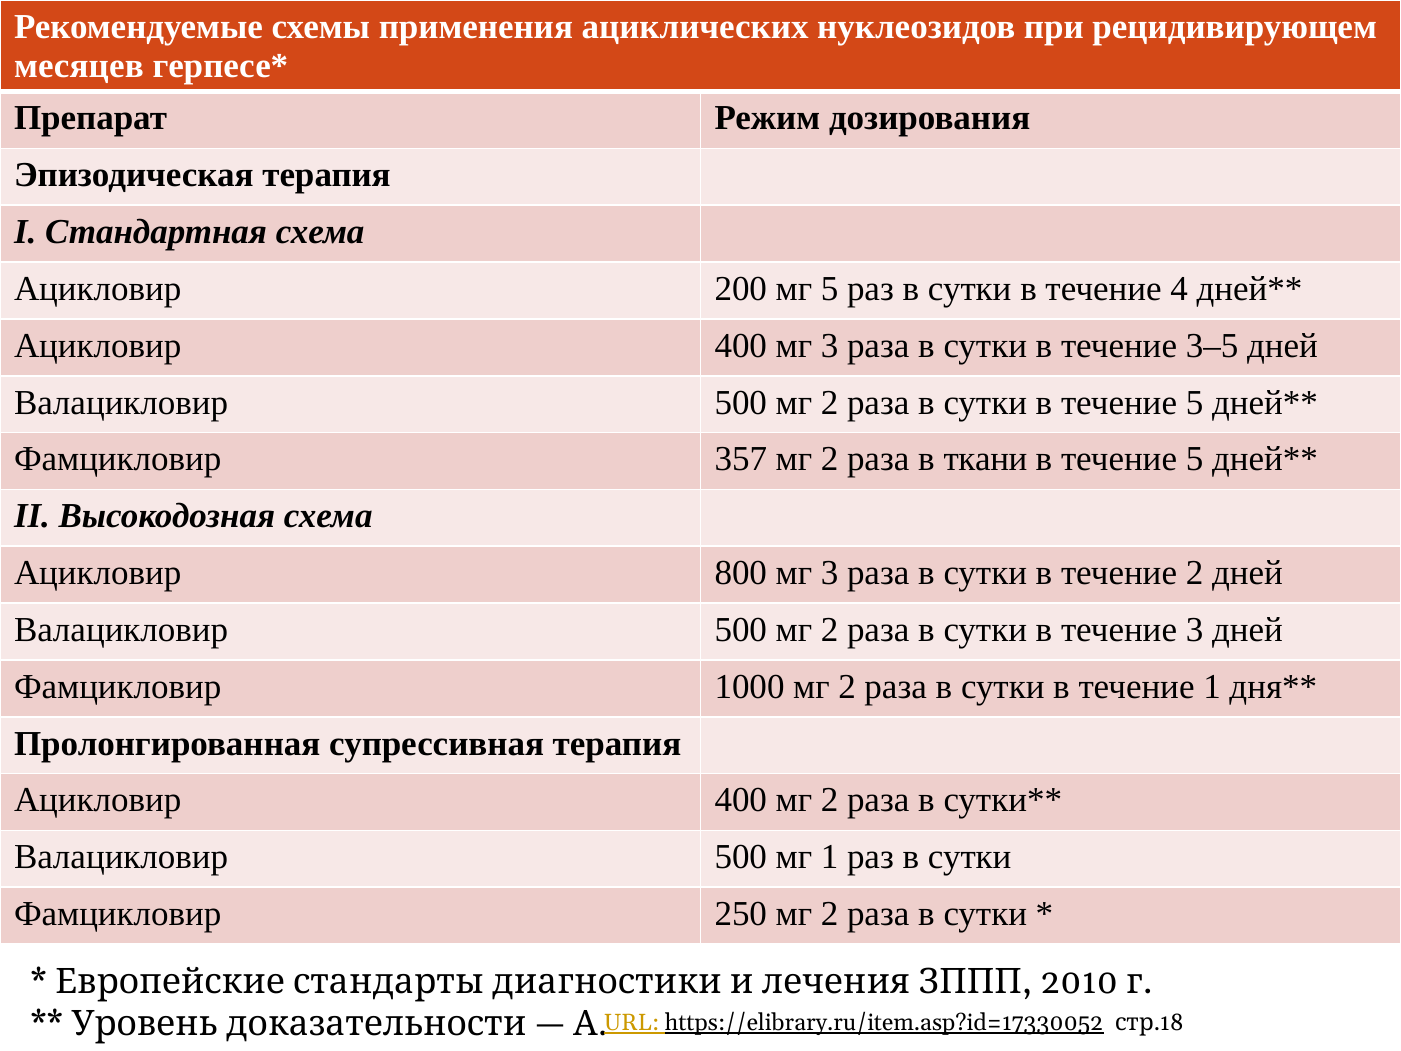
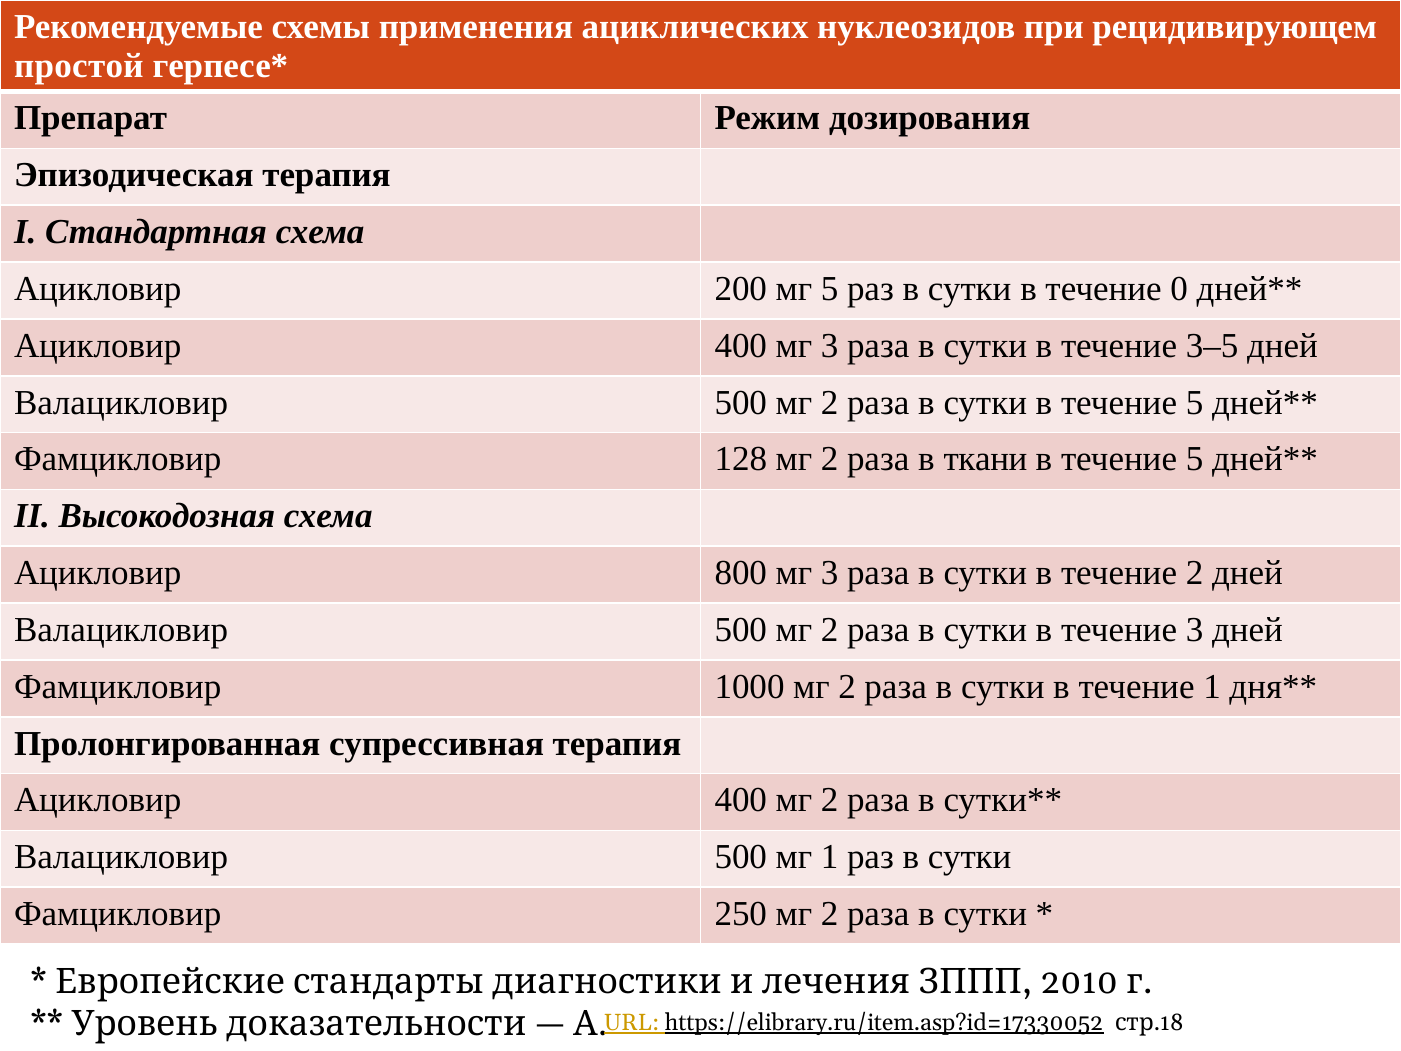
месяцев: месяцев -> простой (79, 65)
4: 4 -> 0 (1179, 289)
357: 357 -> 128 (741, 459)
